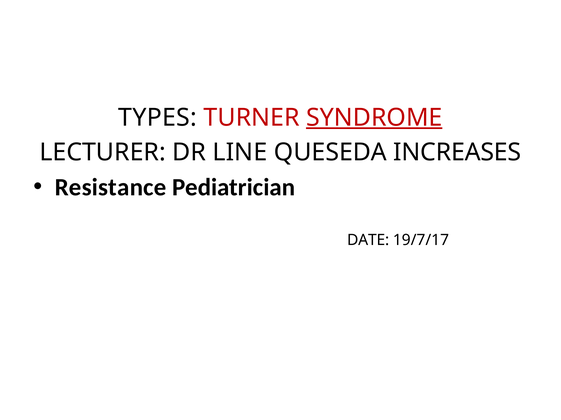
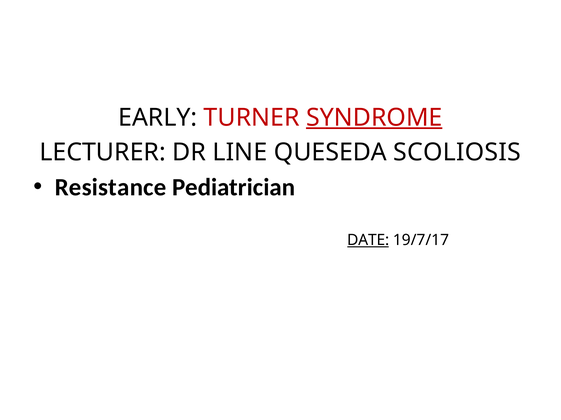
TYPES: TYPES -> EARLY (158, 118)
INCREASES: INCREASES -> SCOLIOSIS (457, 153)
DATE underline: none -> present (368, 240)
